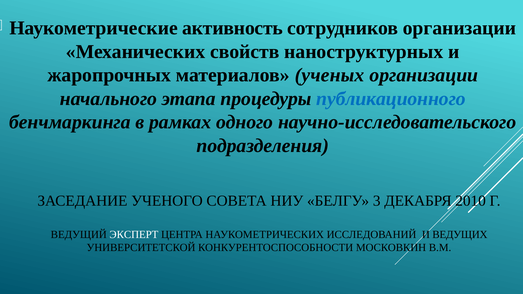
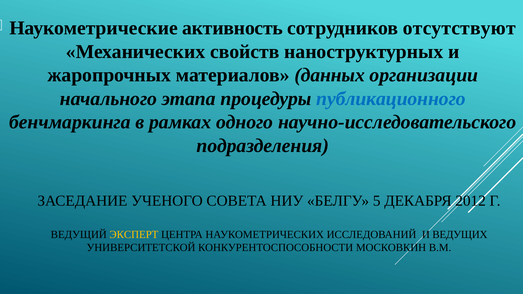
сотрудников организации: организации -> отсутствуют (459, 28)
ученых: ученых -> данных (330, 75)
3: 3 -> 5 (377, 201)
2010: 2010 -> 2012 (471, 201)
ЭКСПЕРТ colour: white -> yellow (134, 235)
